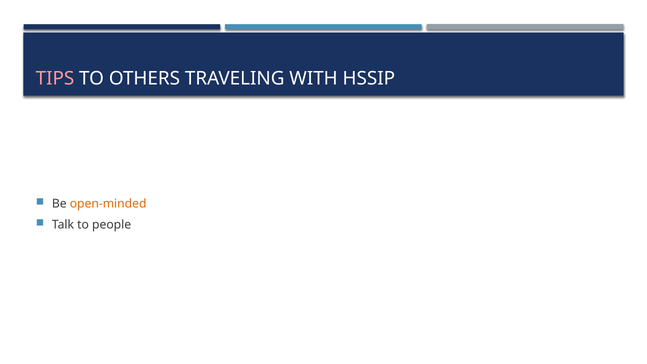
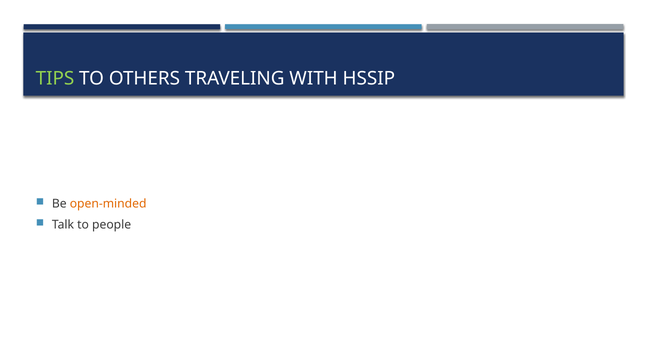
TIPS colour: pink -> light green (55, 79)
